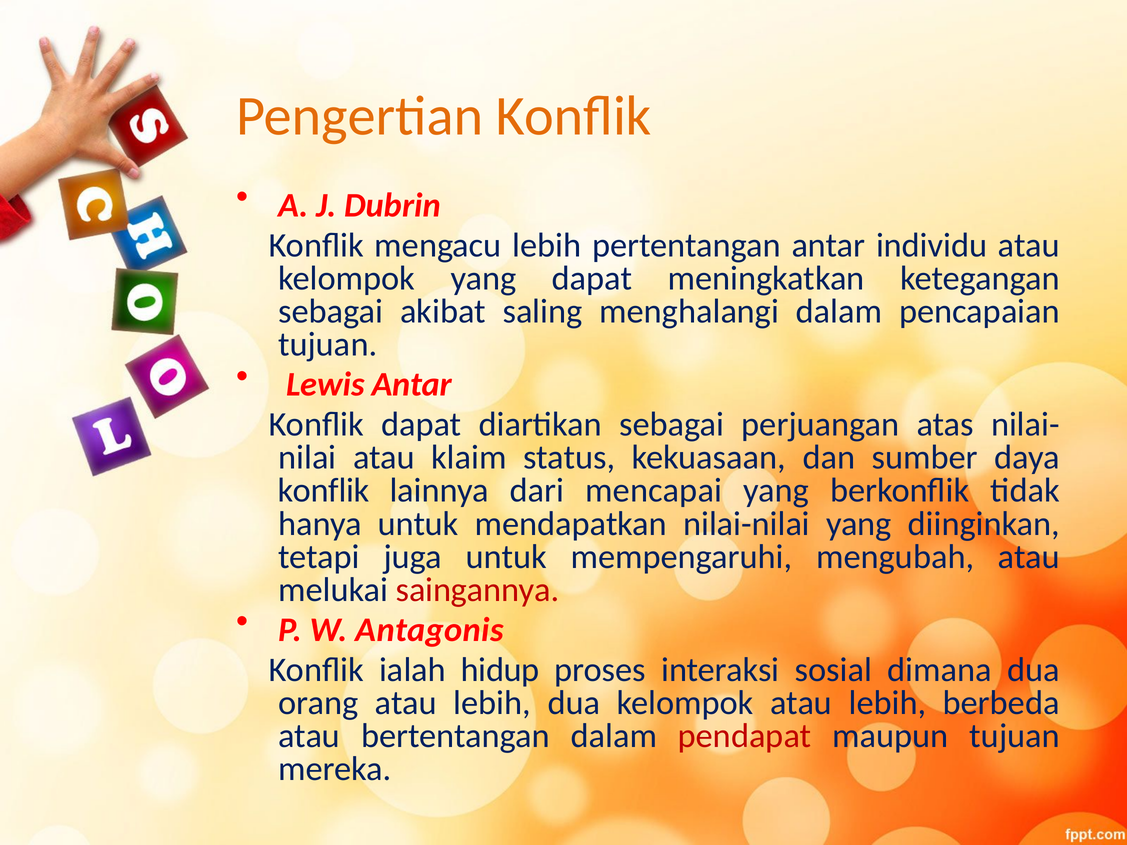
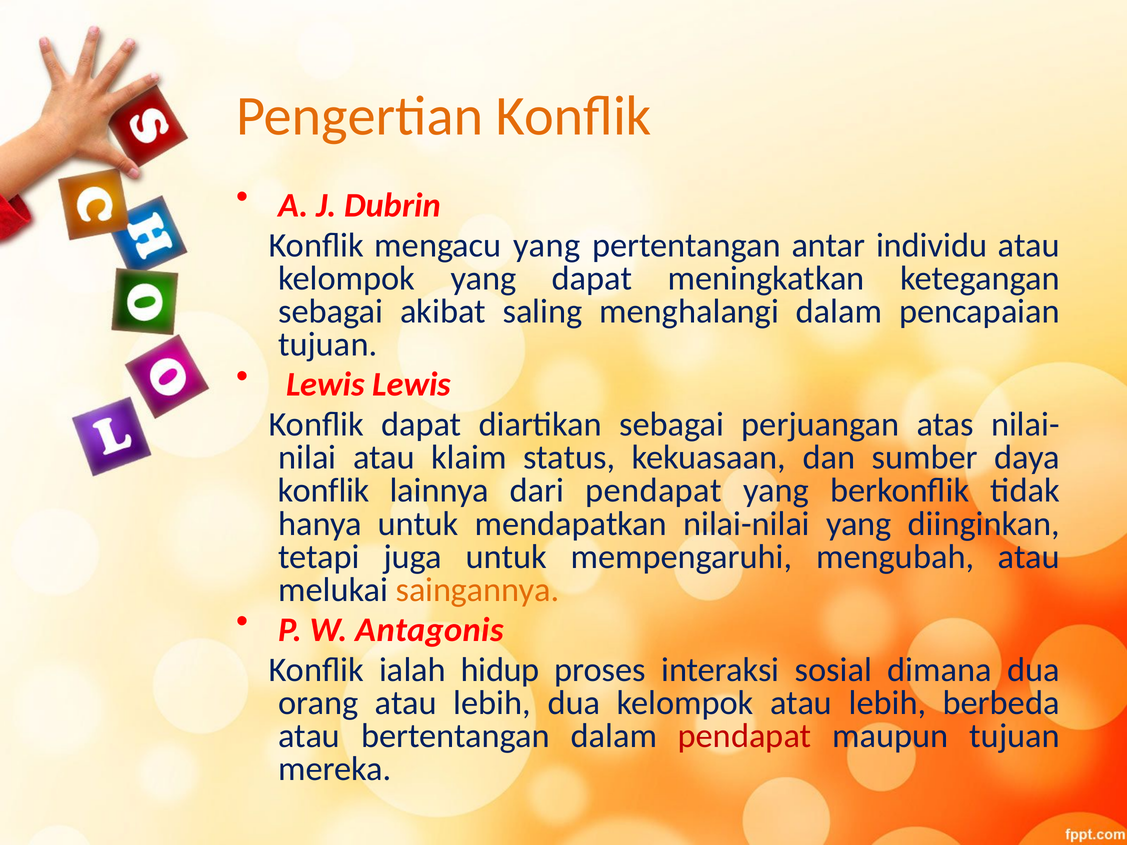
mengacu lebih: lebih -> yang (547, 245)
Lewis Antar: Antar -> Lewis (412, 385)
dari mencapai: mencapai -> pendapat (654, 491)
saingannya colour: red -> orange (478, 590)
